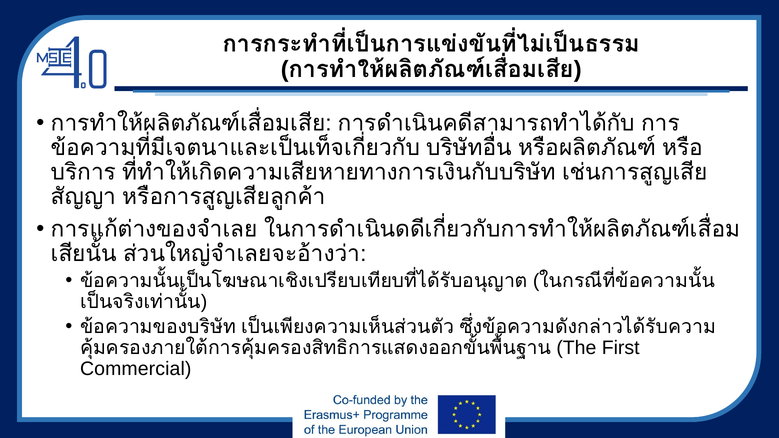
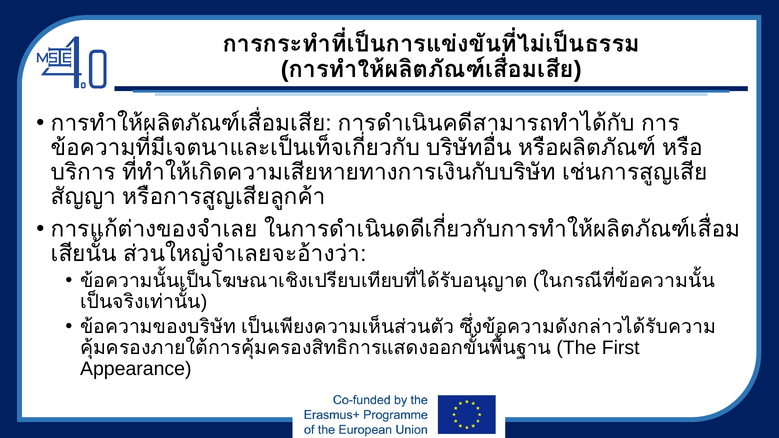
Commercial: Commercial -> Appearance (136, 369)
